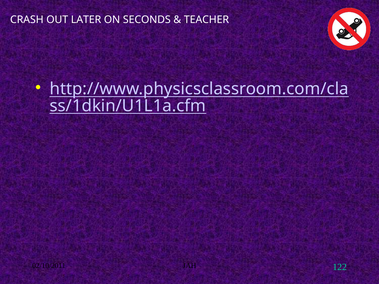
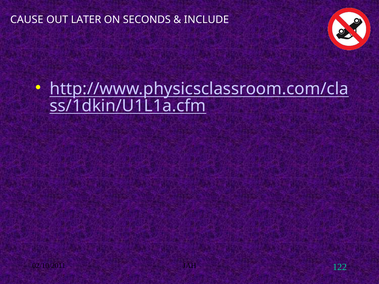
CRASH: CRASH -> CAUSE (27, 20)
TEACHER: TEACHER -> INCLUDE (206, 20)
